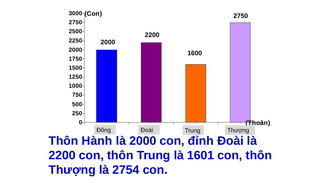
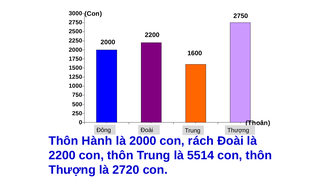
đỉnh: đỉnh -> rách (201, 141)
1601: 1601 -> 5514 (201, 155)
2754: 2754 -> 2720 (126, 170)
